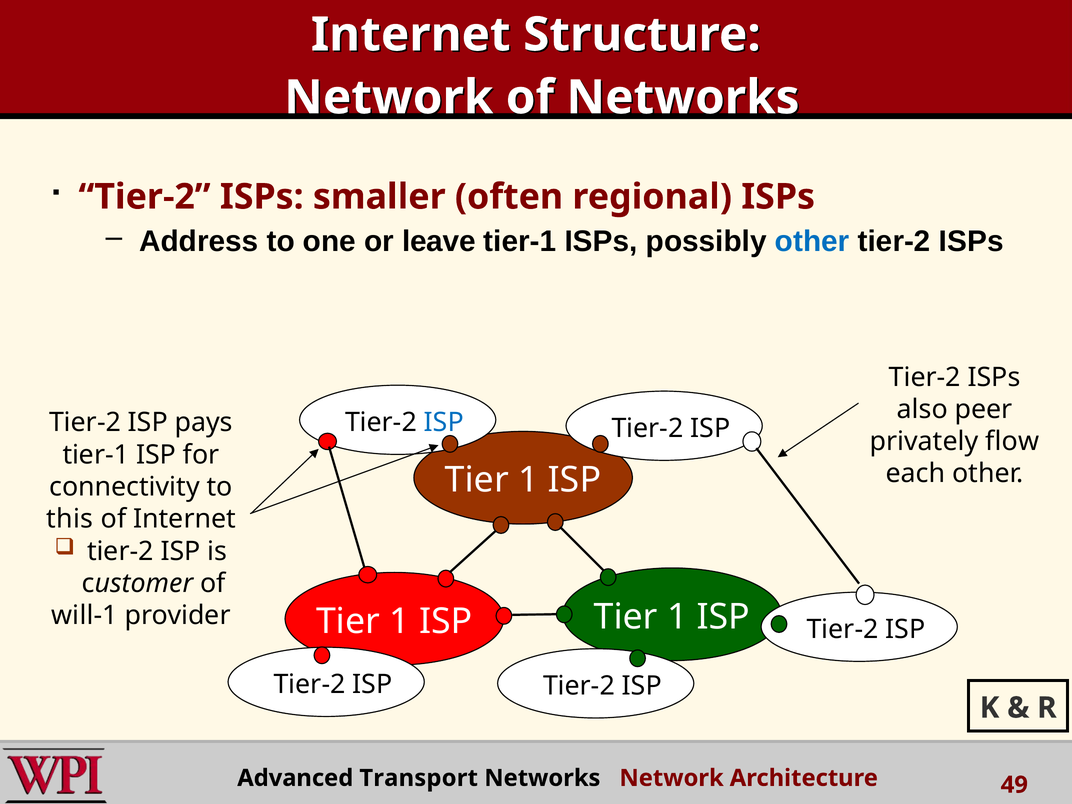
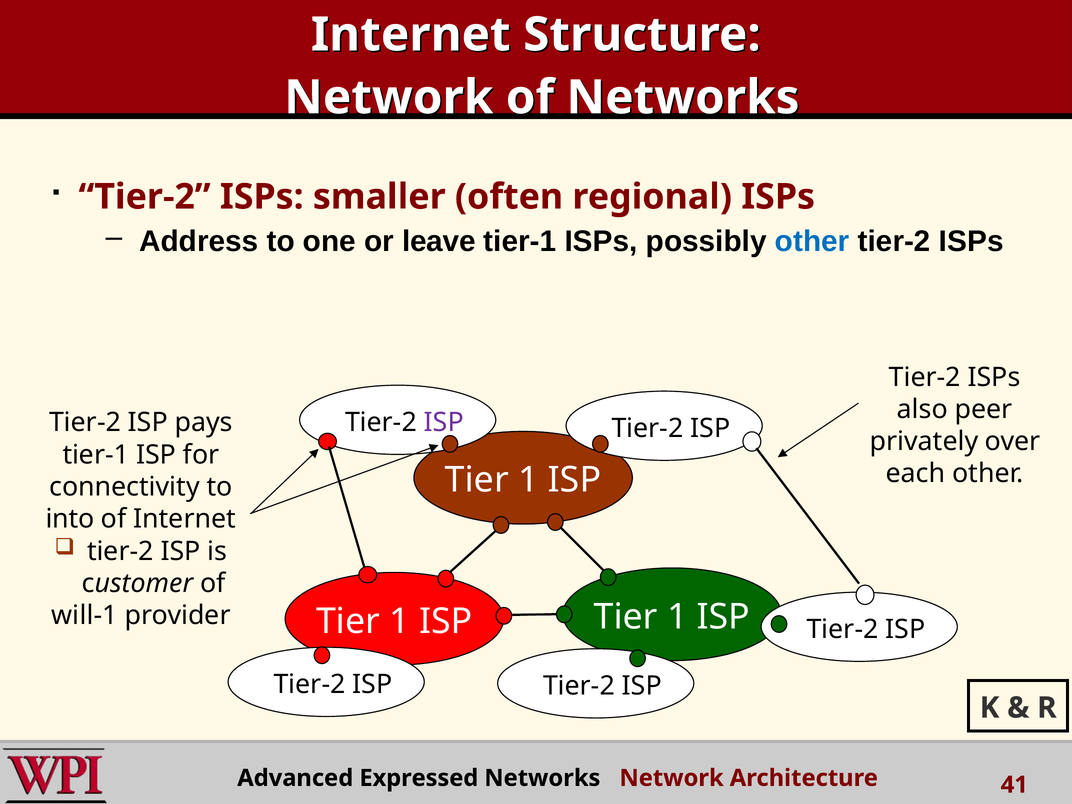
ISP colour: blue -> purple (444, 422)
flow: flow -> over (1013, 441)
this: this -> into (70, 519)
Transport: Transport -> Expressed (419, 778)
49: 49 -> 41 (1014, 785)
